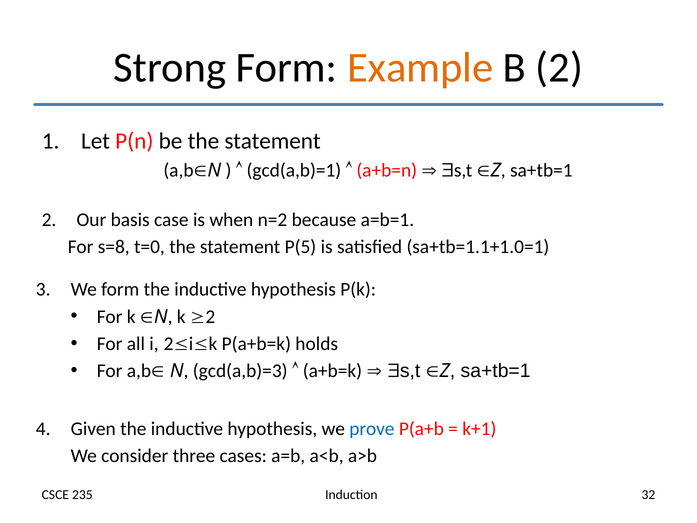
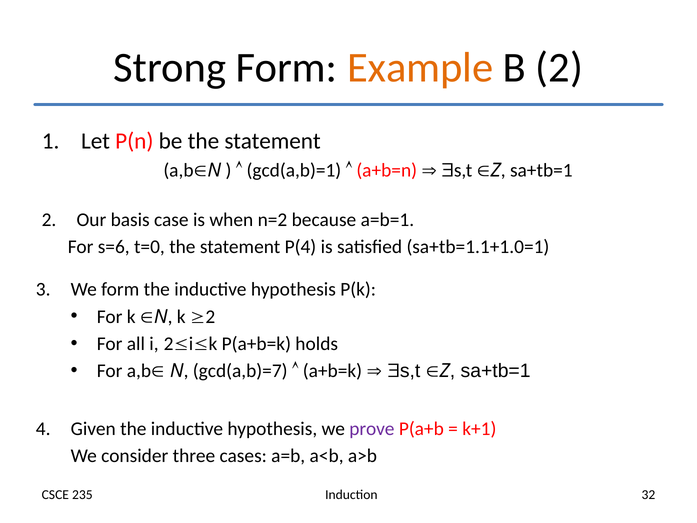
s=8: s=8 -> s=6 (114, 247)
P(5: P(5 -> P(4 (300, 247)
gcd(a,b)=3: gcd(a,b)=3 -> gcd(a,b)=7 (240, 371)
prove colour: blue -> purple (372, 429)
